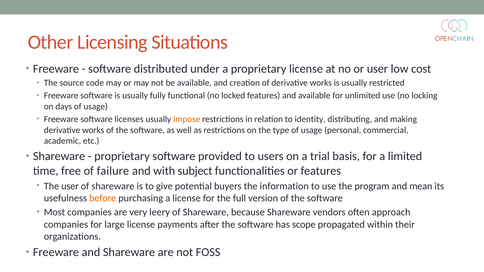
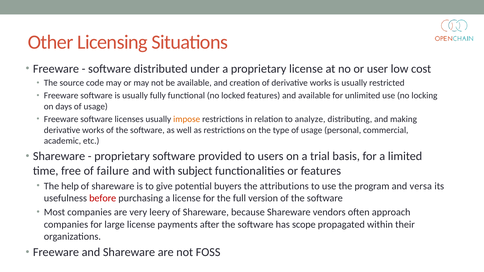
identity: identity -> analyze (310, 119)
The user: user -> help (70, 186)
information: information -> attributions (284, 186)
mean: mean -> versa (421, 186)
before colour: orange -> red (103, 198)
